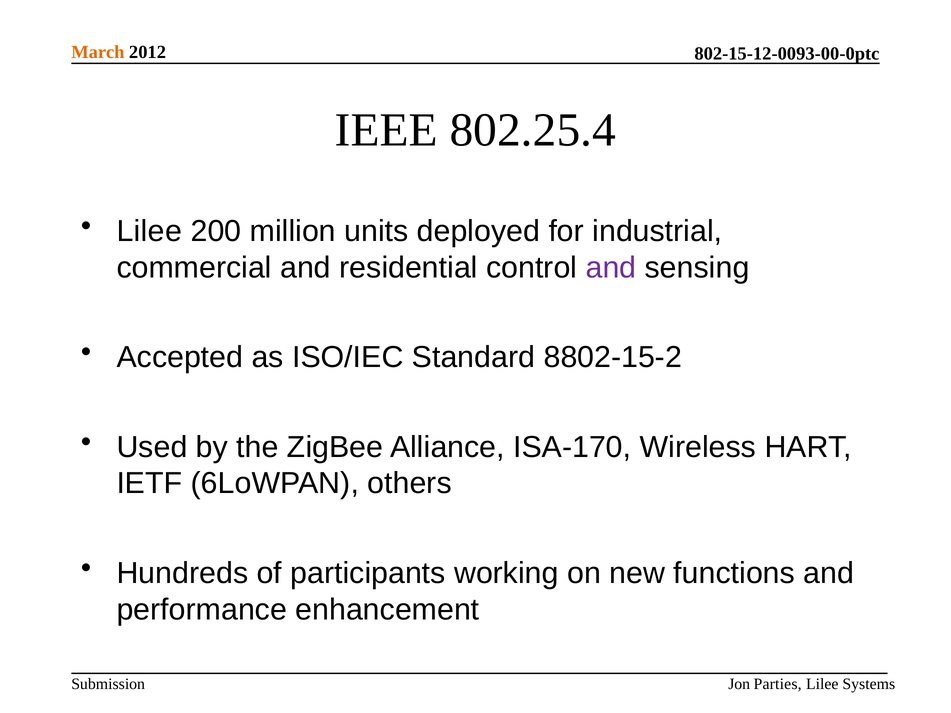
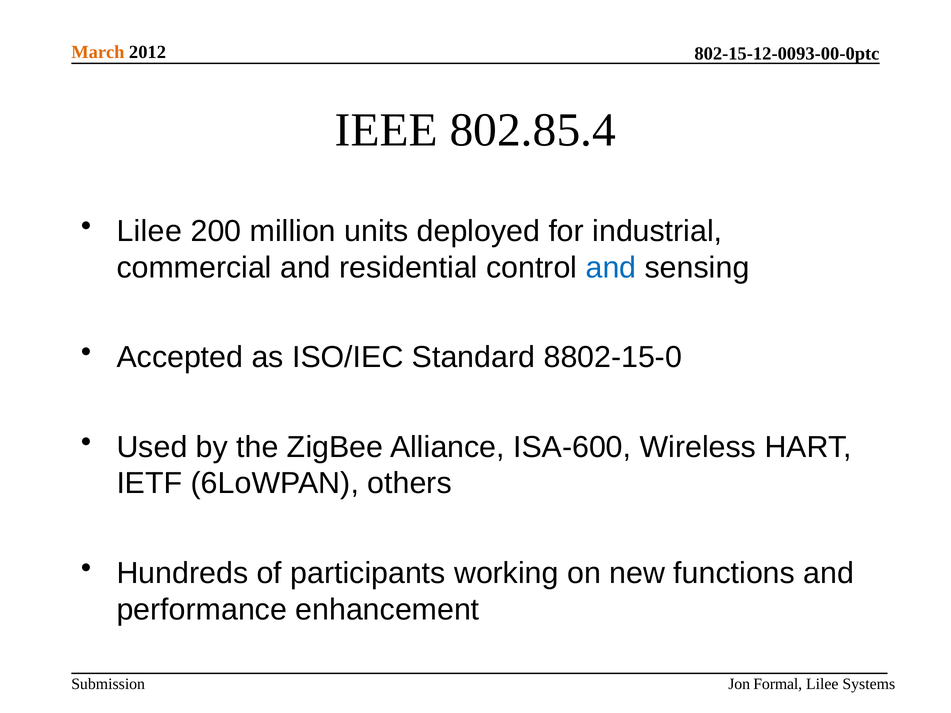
802.25.4: 802.25.4 -> 802.85.4 (533, 130)
and colour: purple -> blue (611, 268)
8802-15-2: 8802-15-2 -> 8802-15-0 (613, 357)
ISA-170: ISA-170 -> ISA-600 (572, 447)
Parties: Parties -> Formal (778, 684)
